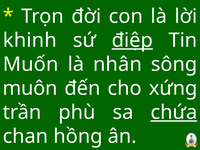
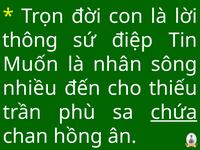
khinh: khinh -> thông (30, 40)
điệp underline: present -> none (132, 40)
muôn: muôn -> nhiều (30, 88)
xứng: xứng -> thiếu (173, 88)
